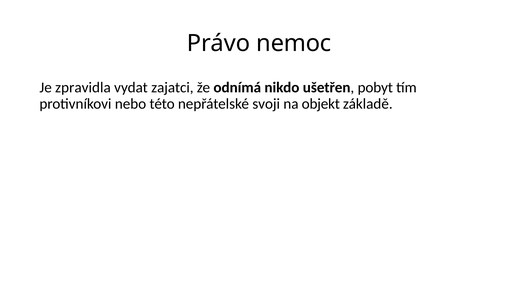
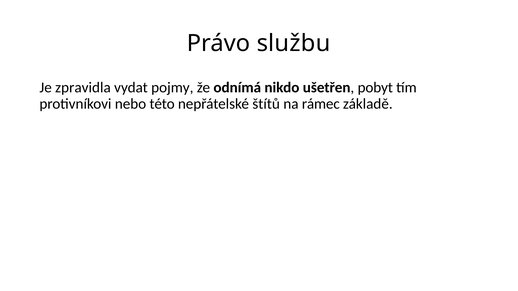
nemoc: nemoc -> službu (294, 44)
zajatci: zajatci -> pojmy (172, 88)
svoji: svoji -> štítů (266, 104)
objekt: objekt -> rámec (321, 104)
